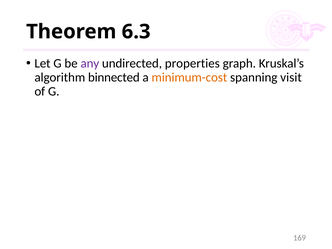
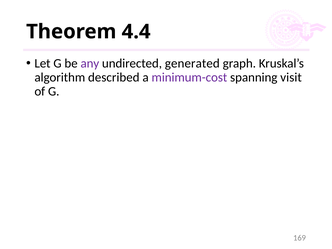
6.3: 6.3 -> 4.4 (136, 32)
properties: properties -> generated (192, 63)
binnected: binnected -> described (114, 77)
minimum-cost colour: orange -> purple (189, 77)
